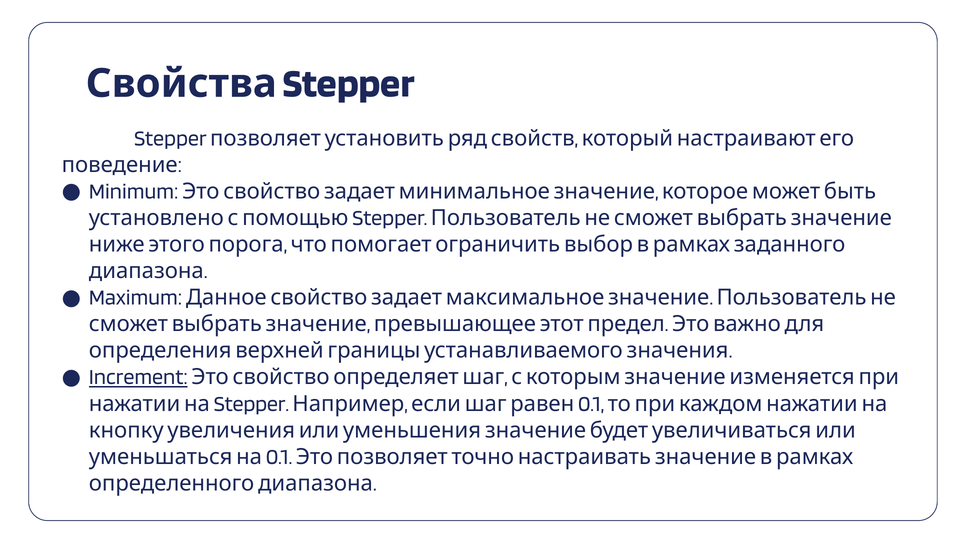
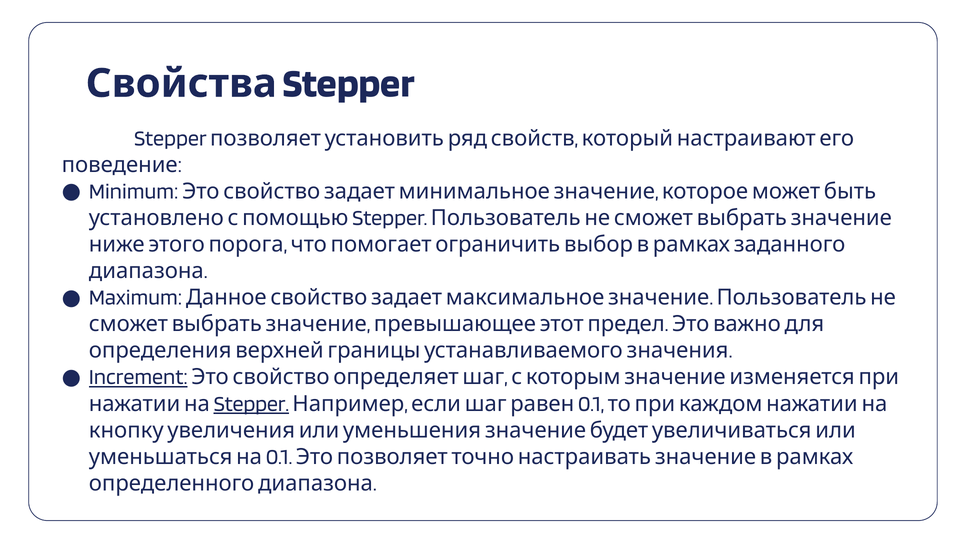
Stepper underline: none -> present (251, 404)
